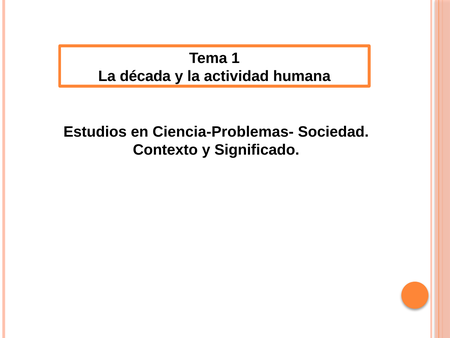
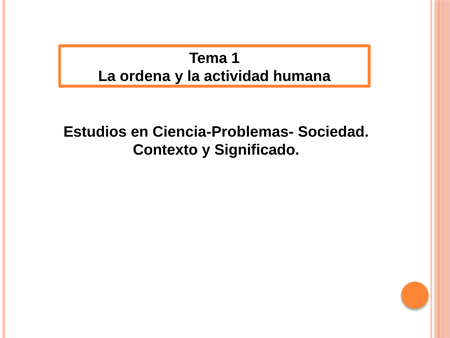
década: década -> ordena (145, 76)
